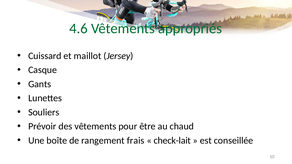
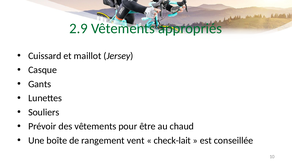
4.6: 4.6 -> 2.9 (79, 29)
frais: frais -> vent (136, 141)
